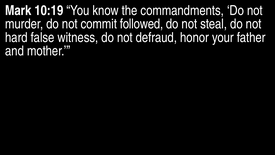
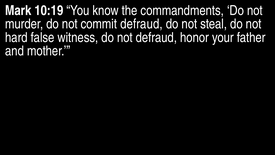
commit followed: followed -> defraud (141, 24)
